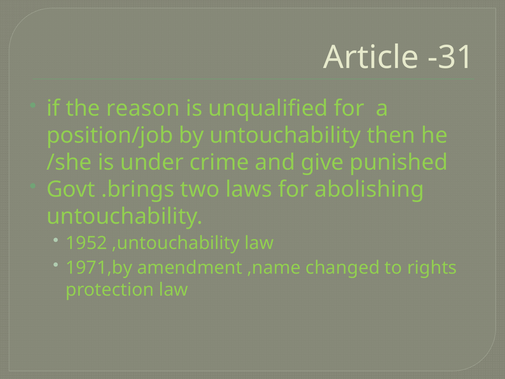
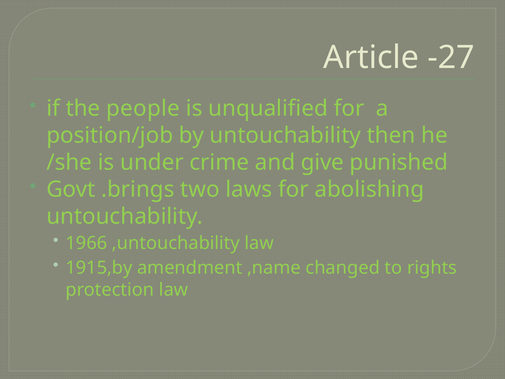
-31: -31 -> -27 (451, 58)
reason: reason -> people (143, 108)
1952: 1952 -> 1966 (86, 243)
1971,by: 1971,by -> 1915,by (99, 268)
